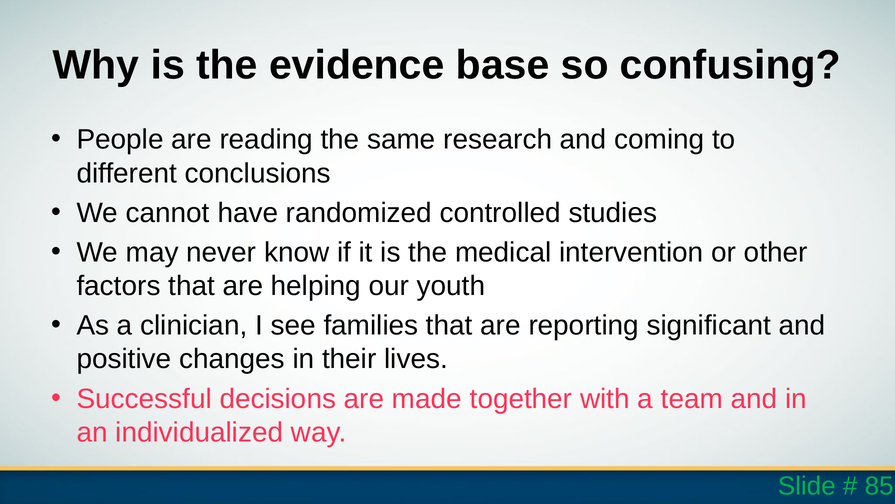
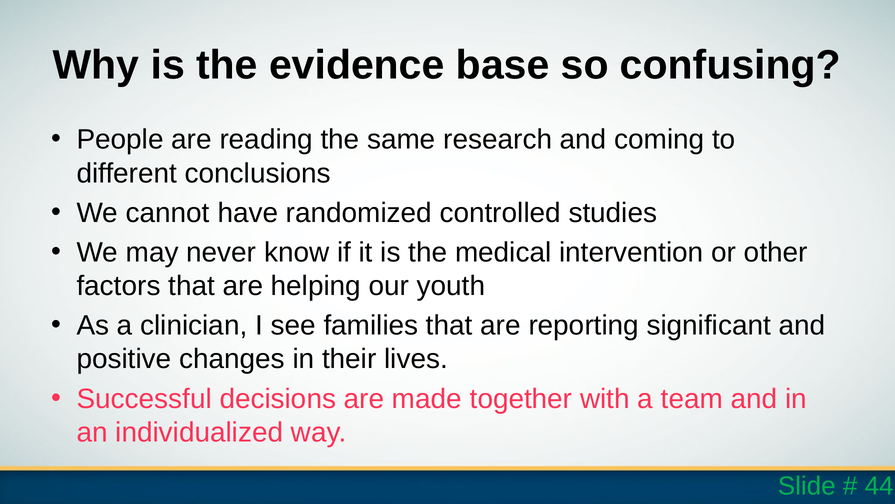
85: 85 -> 44 (879, 486)
